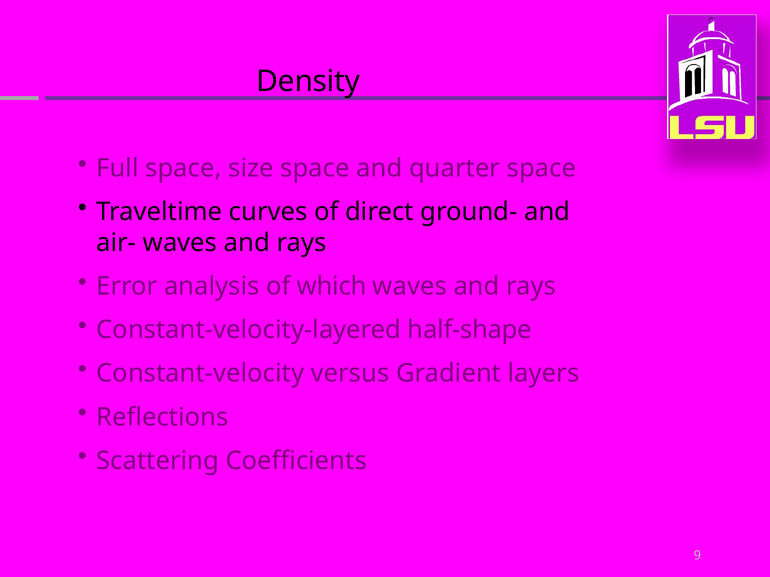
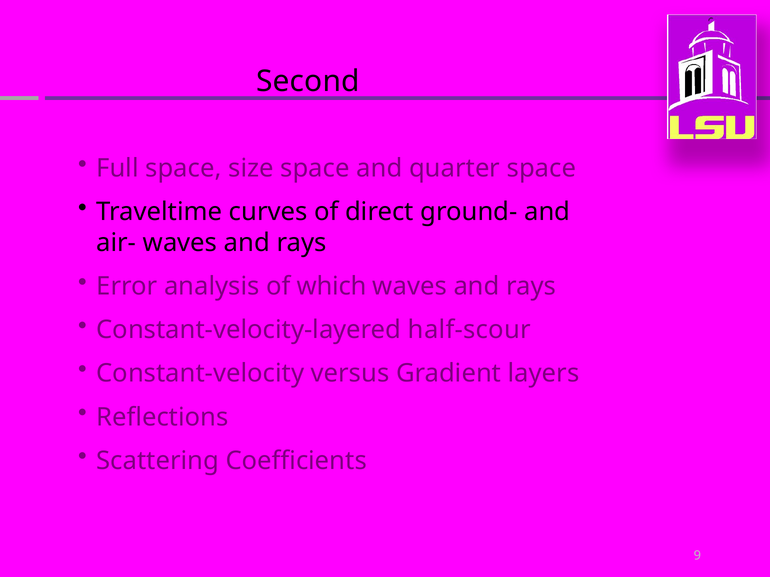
Density: Density -> Second (308, 82)
half-shape: half-shape -> half-scour (469, 330)
